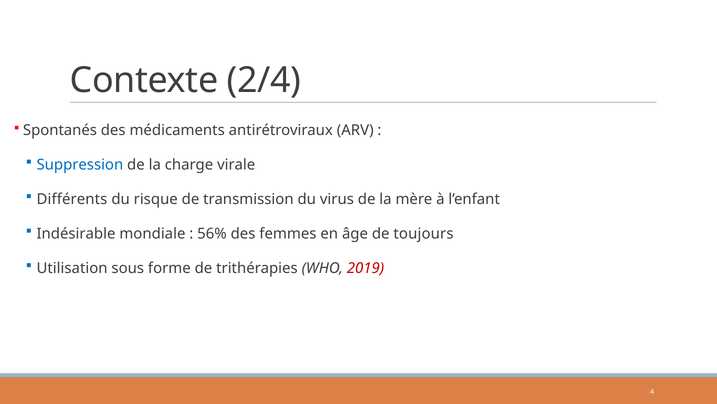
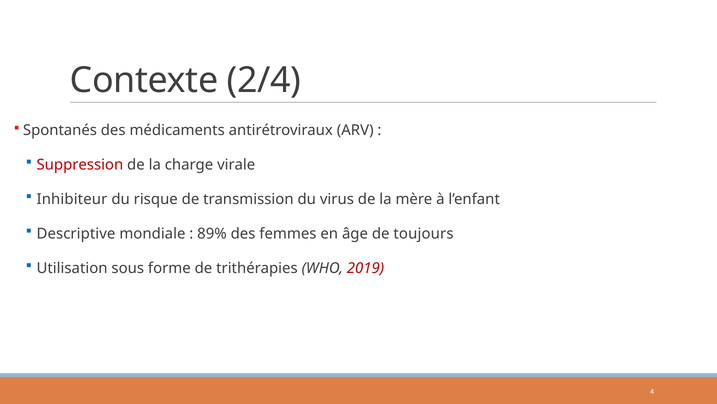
Suppression colour: blue -> red (80, 165)
Différents: Différents -> Inhibiteur (72, 199)
Indésirable: Indésirable -> Descriptive (76, 233)
56%: 56% -> 89% (212, 233)
